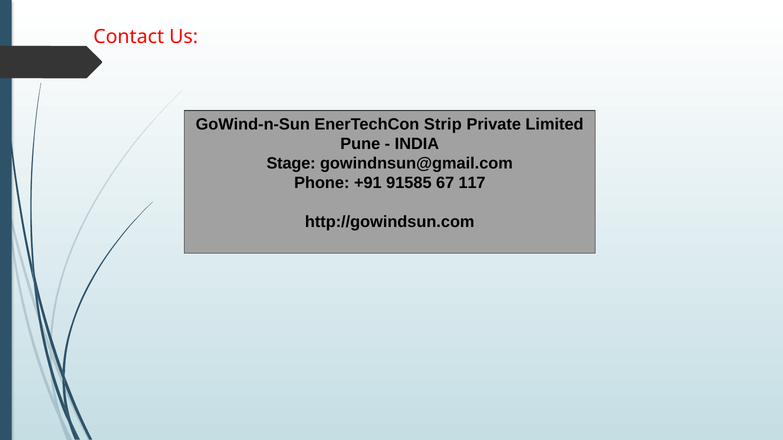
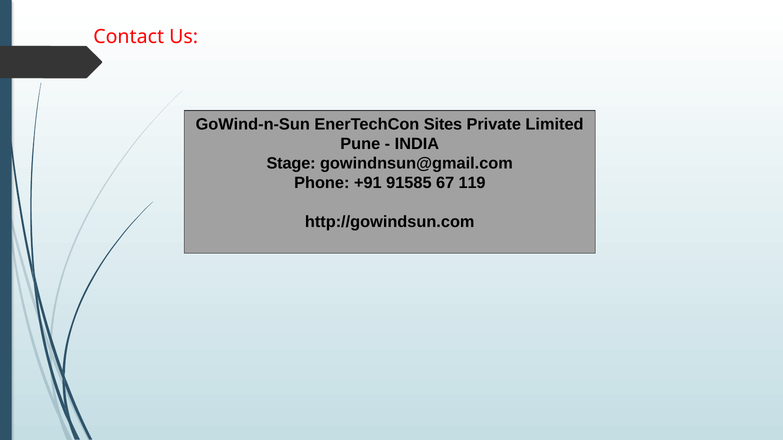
Strip: Strip -> Sites (443, 124)
117: 117 -> 119 (472, 183)
